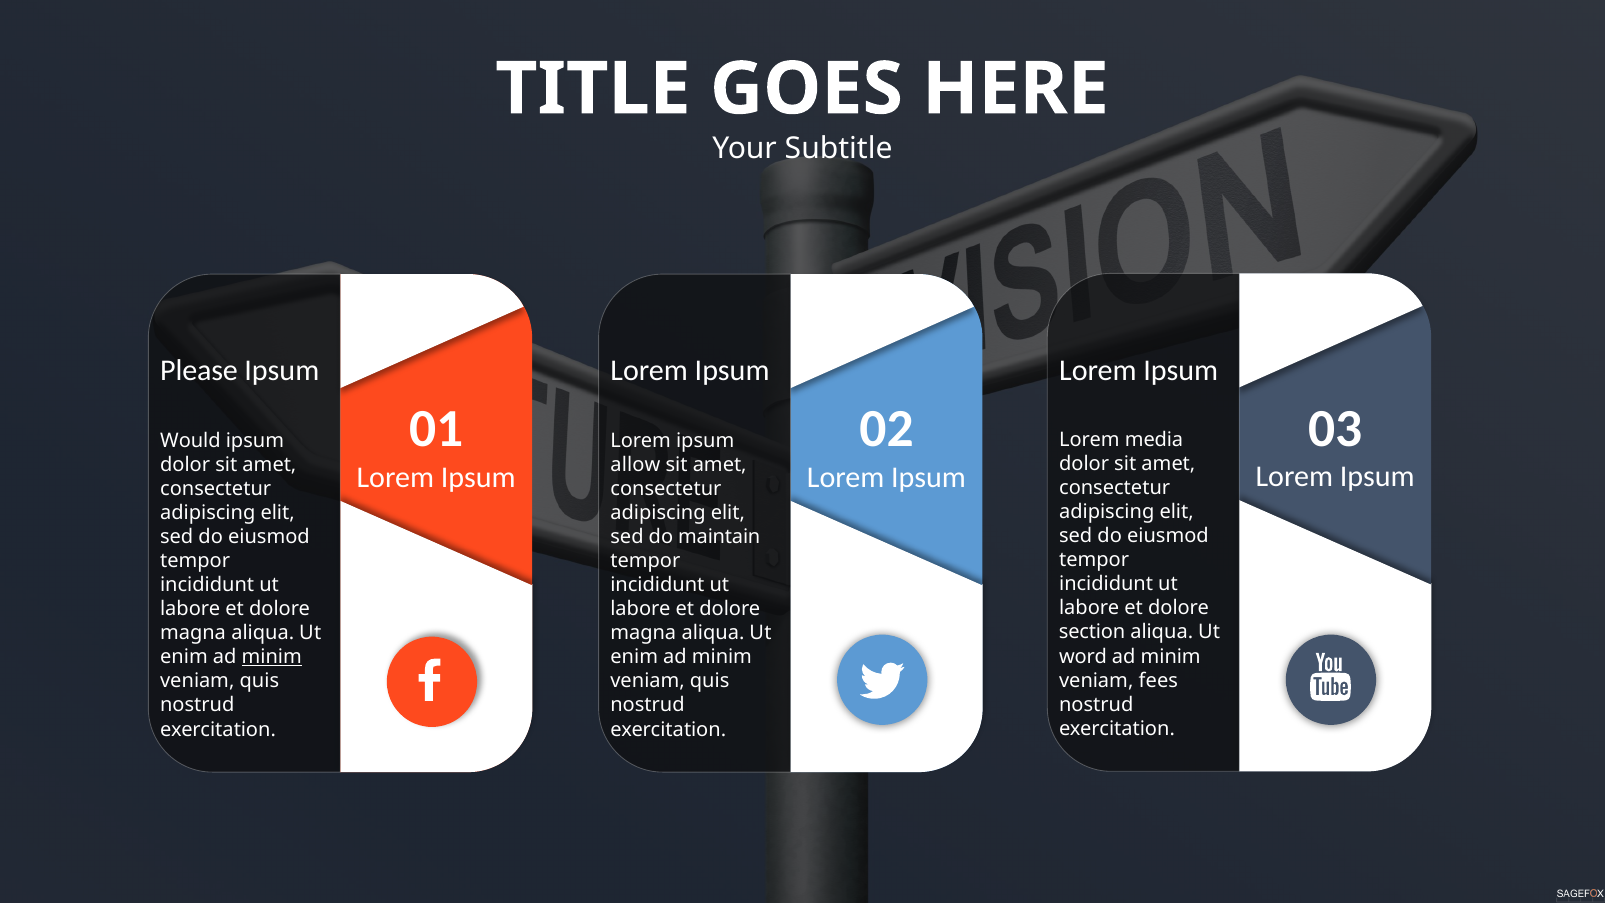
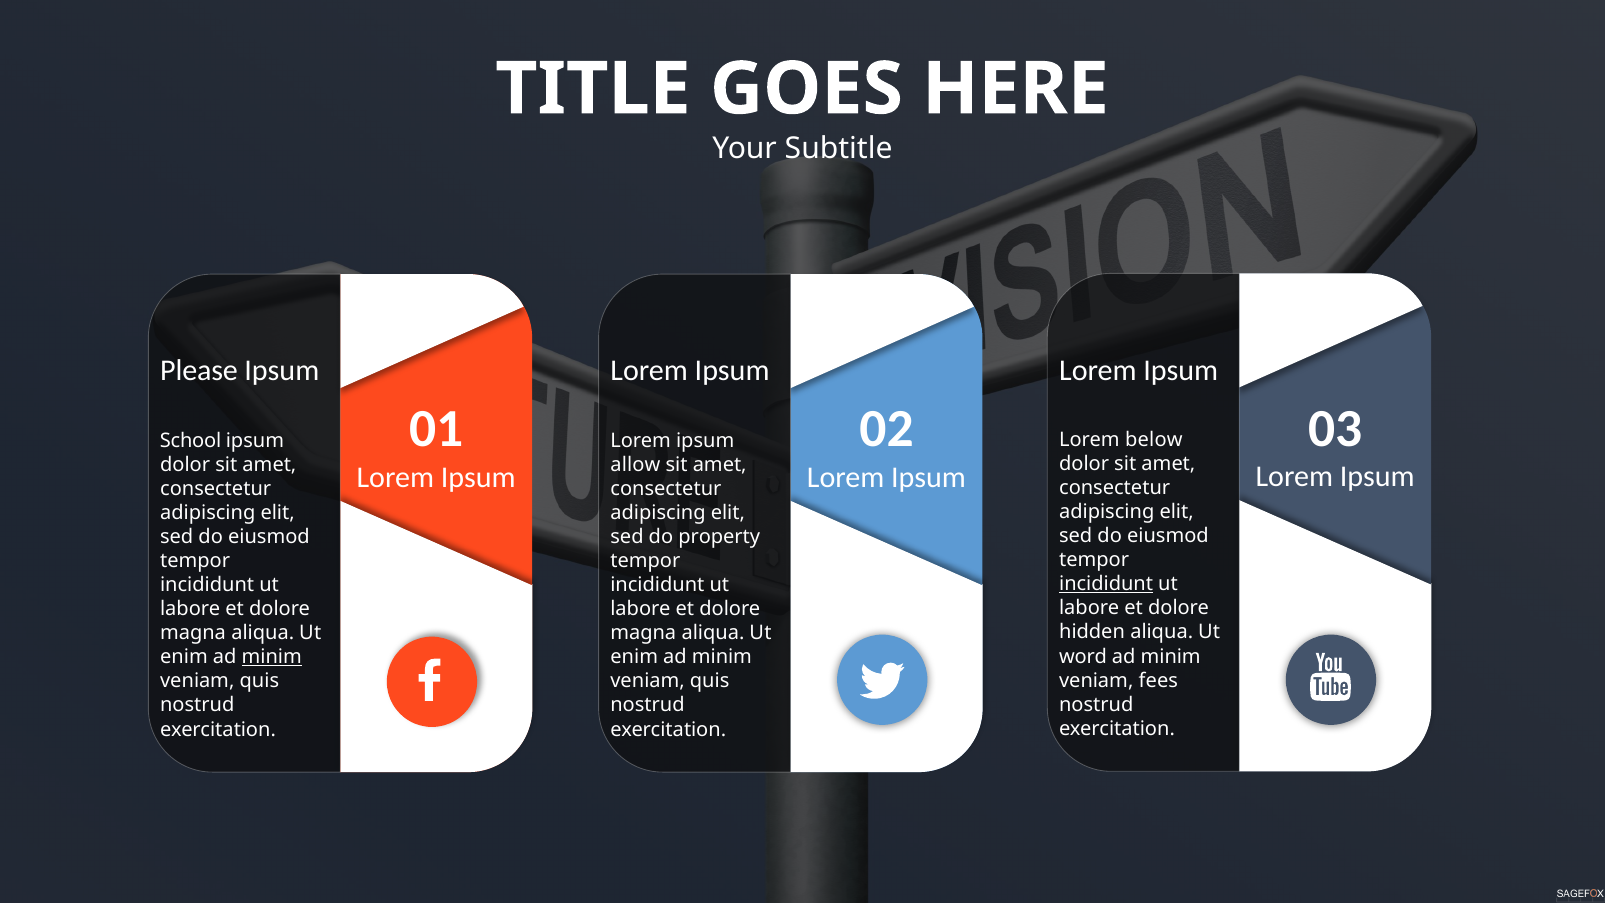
media: media -> below (1154, 440)
Would: Would -> School (191, 440)
maintain: maintain -> property (719, 537)
incididunt underline: none -> present (1106, 584)
section: section -> hidden (1092, 632)
